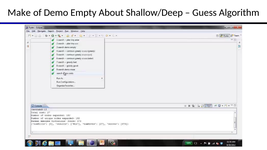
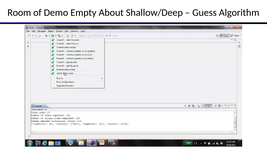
Make: Make -> Room (19, 13)
